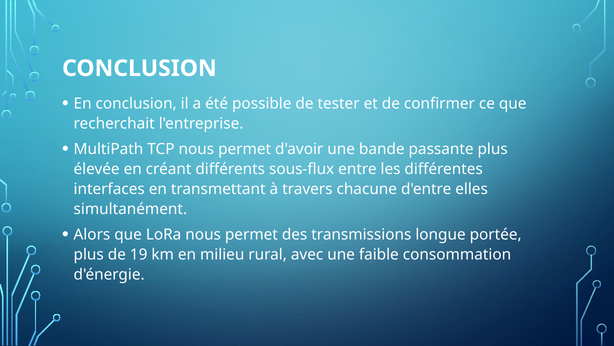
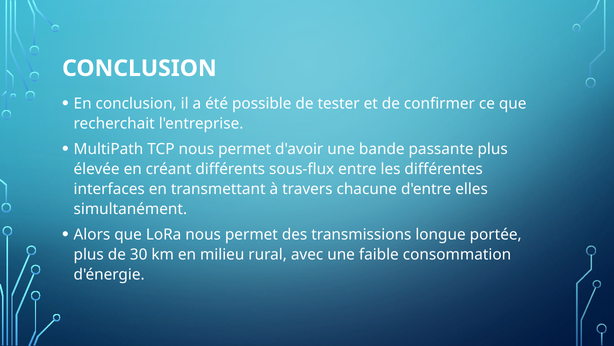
19: 19 -> 30 (139, 254)
